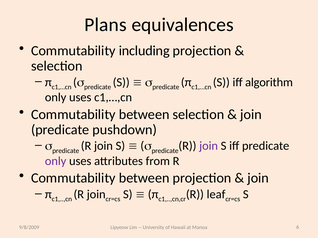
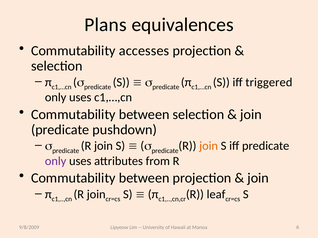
including: including -> accesses (144, 51)
algorithm: algorithm -> triggered (269, 82)
join colour: purple -> orange (209, 146)
